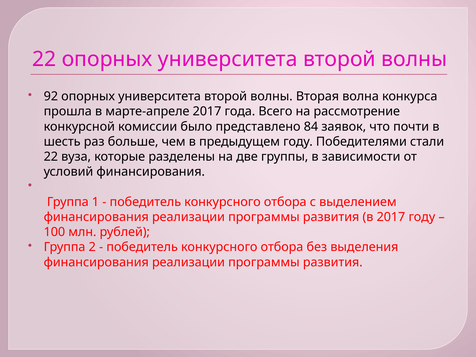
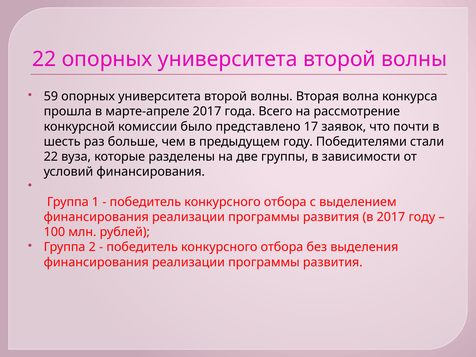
92: 92 -> 59 (51, 96)
84: 84 -> 17 (311, 127)
